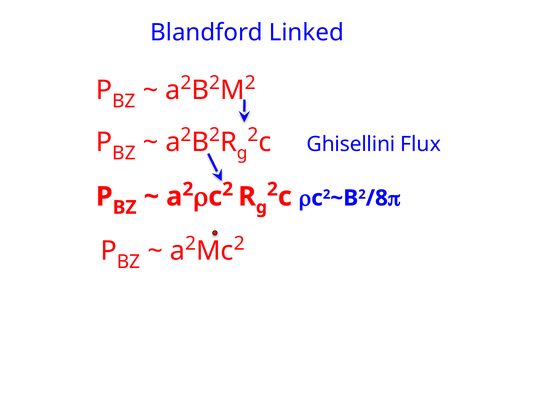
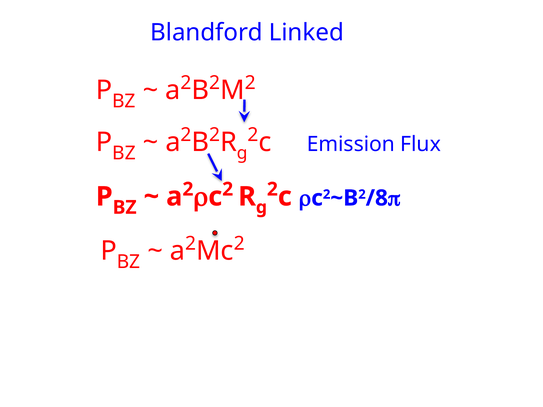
Ghisellini: Ghisellini -> Emission (351, 144)
